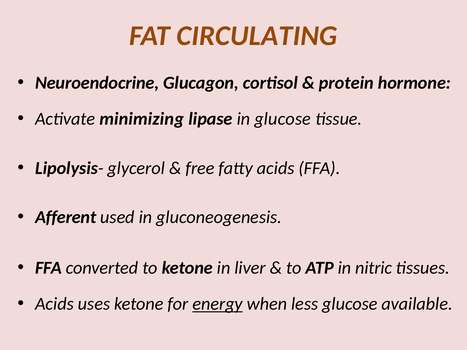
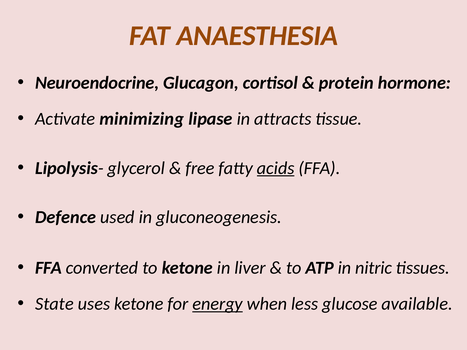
CIRCULATING: CIRCULATING -> ANAESTHESIA (257, 36)
in glucose: glucose -> attracts (283, 119)
acids underline: none -> present (276, 168)
Afferent: Afferent -> Defence (66, 217)
Acids: Acids -> State (54, 304)
